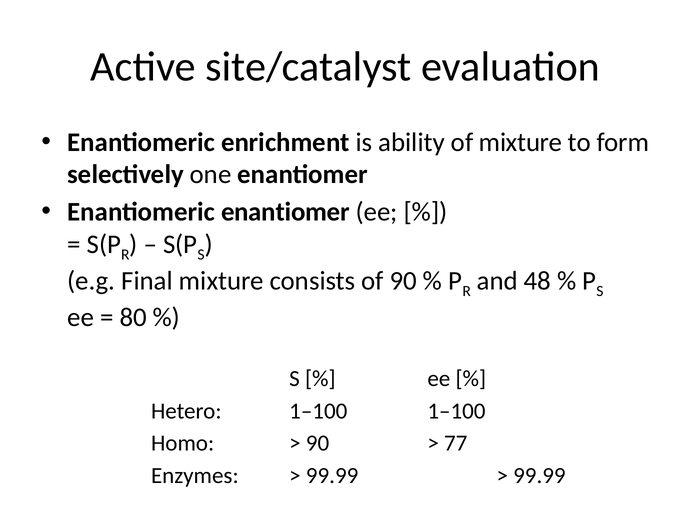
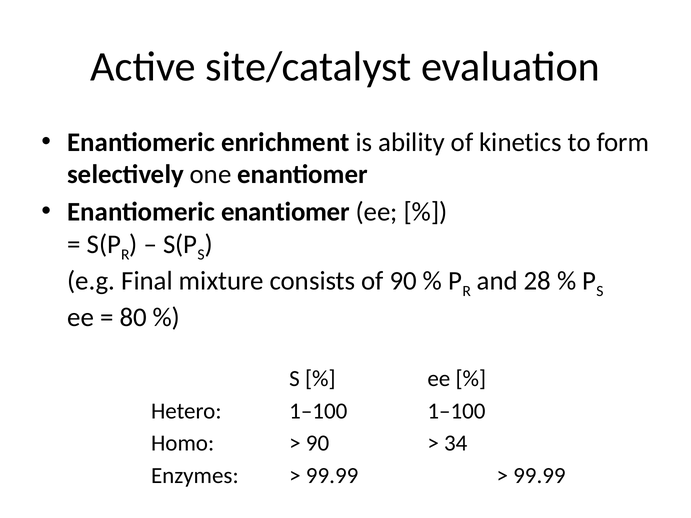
of mixture: mixture -> kinetics (521, 142)
48: 48 -> 28 (537, 281)
77: 77 -> 34 (456, 444)
